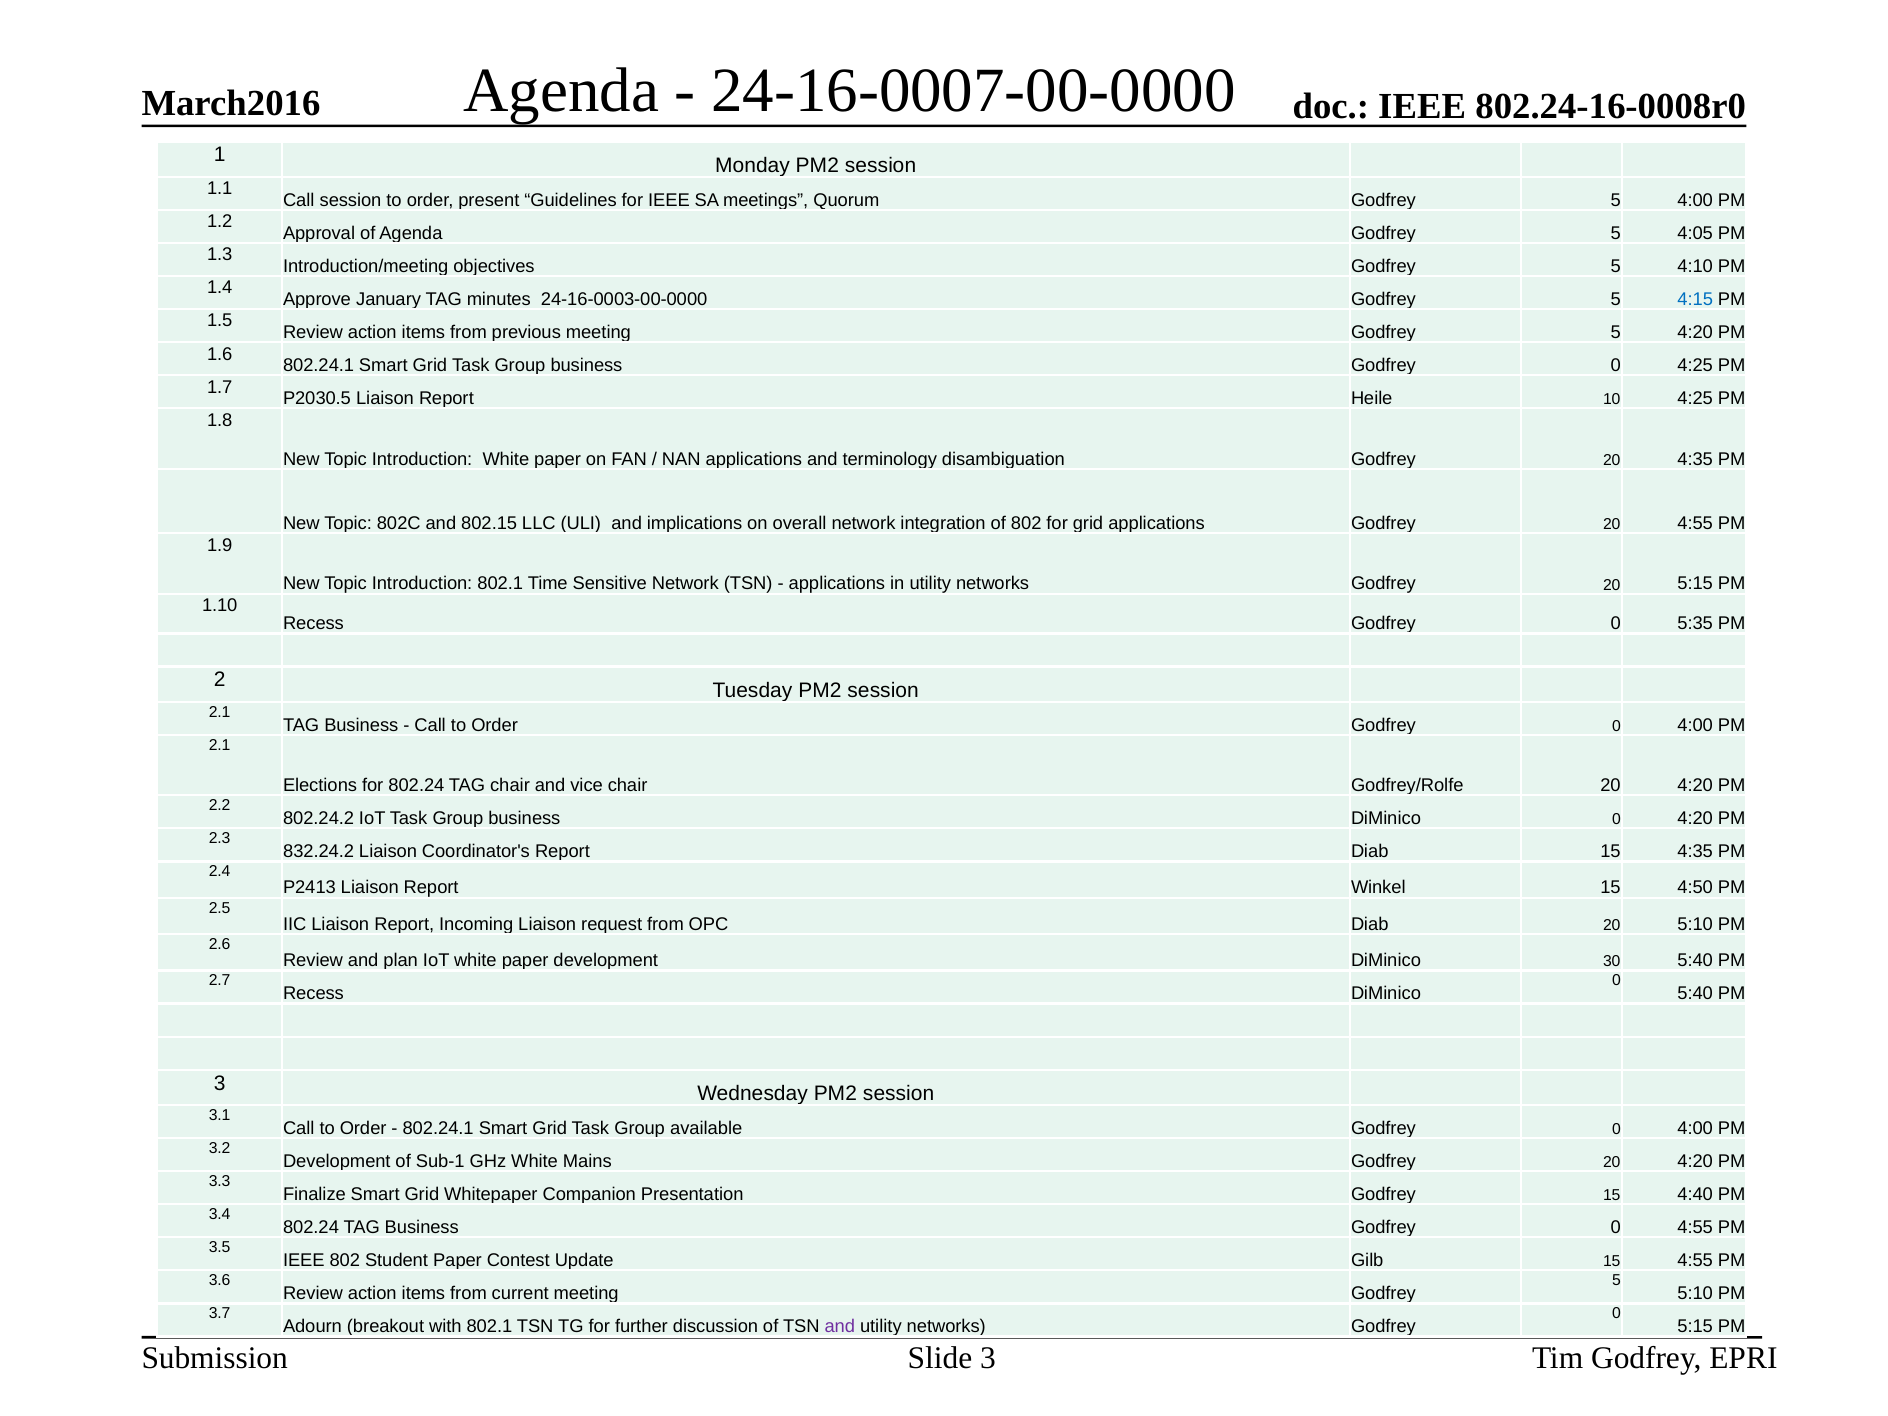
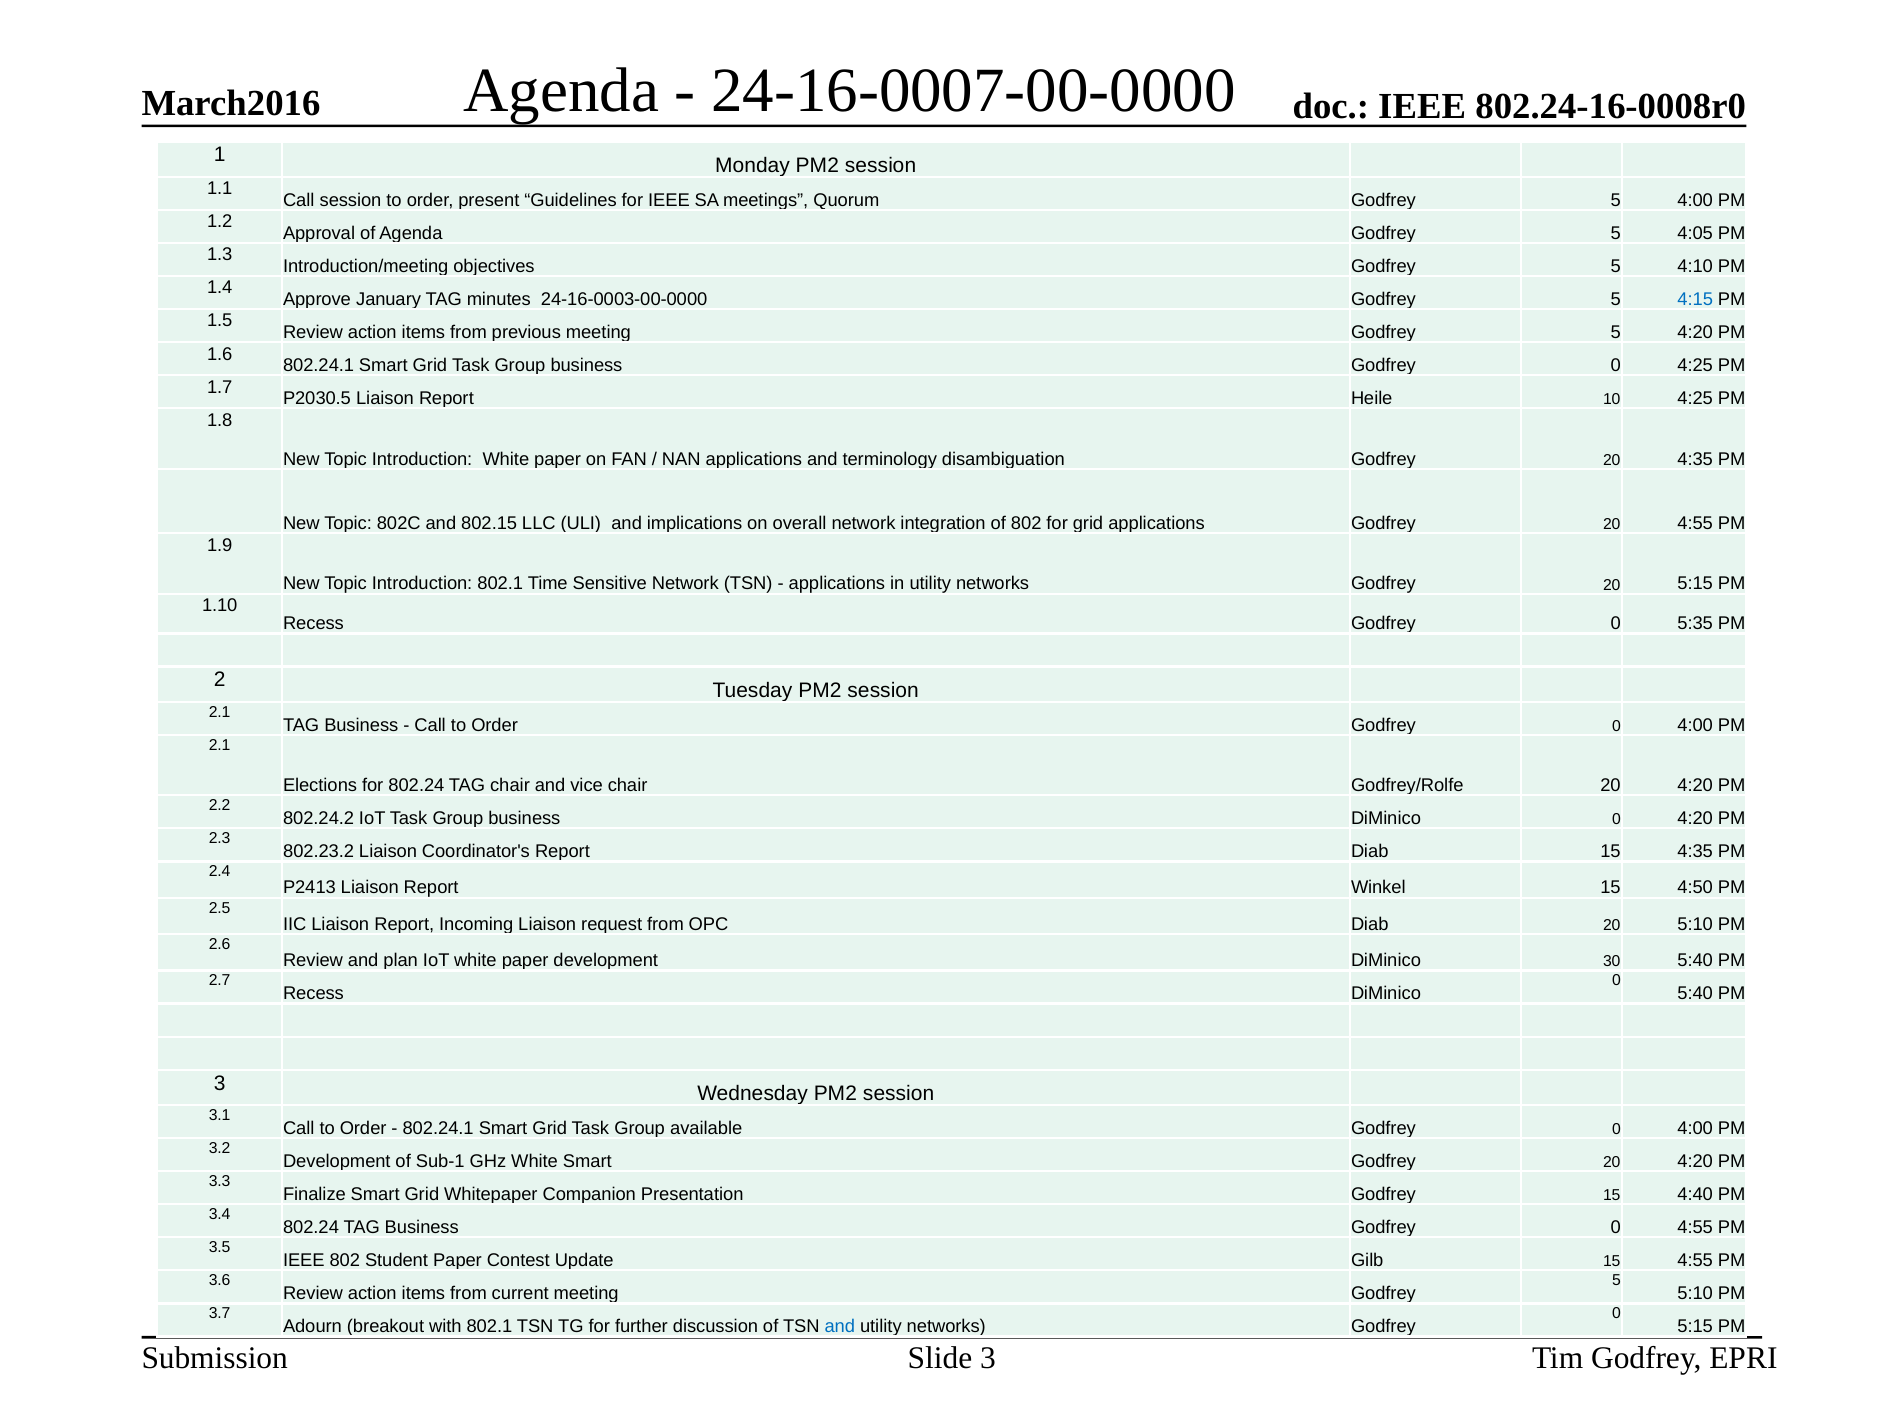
832.24.2: 832.24.2 -> 802.23.2 (319, 852)
White Mains: Mains -> Smart (587, 1161)
and colour: purple -> blue (840, 1327)
